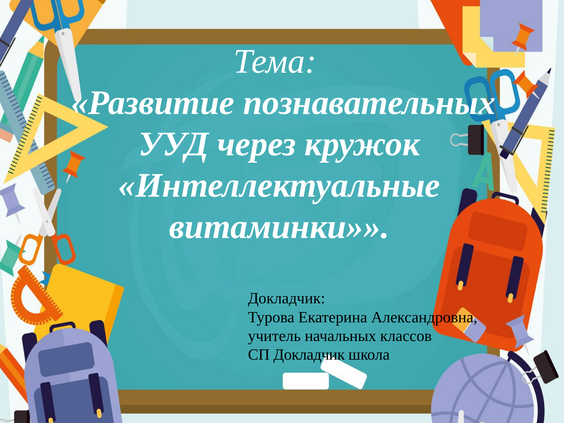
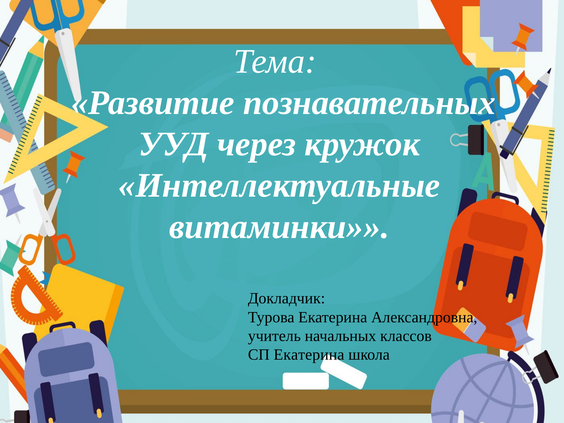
СП Докладчик: Докладчик -> Екатерина (309, 355)
